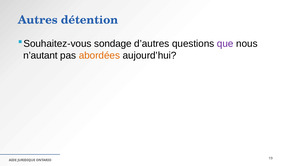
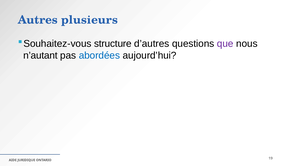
détention: détention -> plusieurs (89, 20)
sondage: sondage -> structure (113, 44)
abordées colour: orange -> blue (99, 56)
